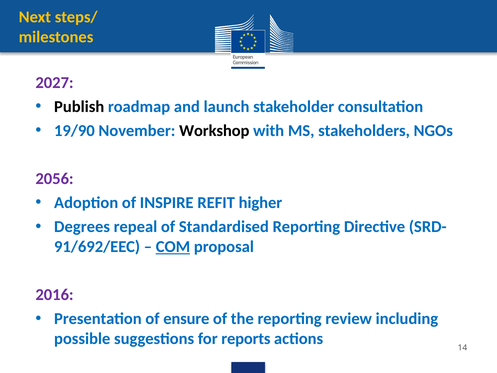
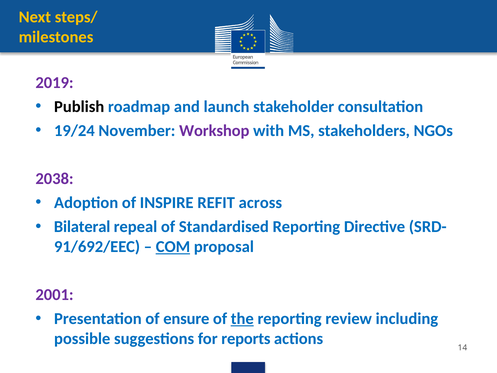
2027: 2027 -> 2019 (54, 82)
19/90: 19/90 -> 19/24 (74, 131)
Workshop colour: black -> purple (214, 131)
2056: 2056 -> 2038 (54, 179)
higher: higher -> across (260, 203)
Degrees: Degrees -> Bilateral (82, 227)
2016: 2016 -> 2001 (54, 295)
the underline: none -> present (242, 319)
